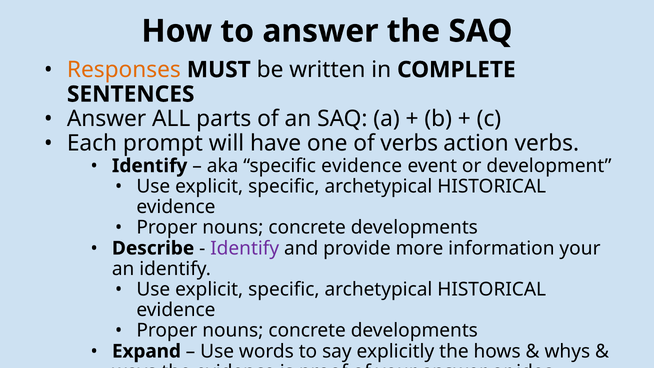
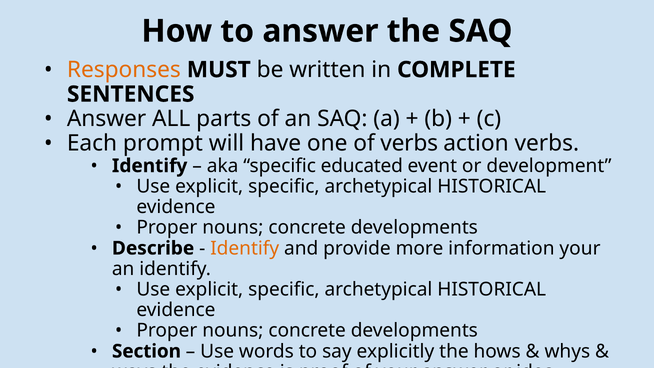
specific evidence: evidence -> educated (362, 166)
Identify colour: purple -> orange (245, 248)
Expand: Expand -> Section (146, 351)
